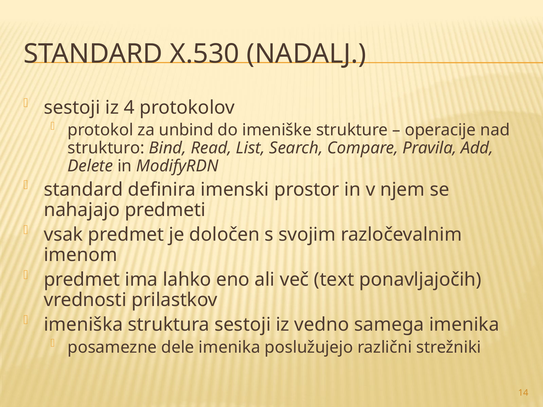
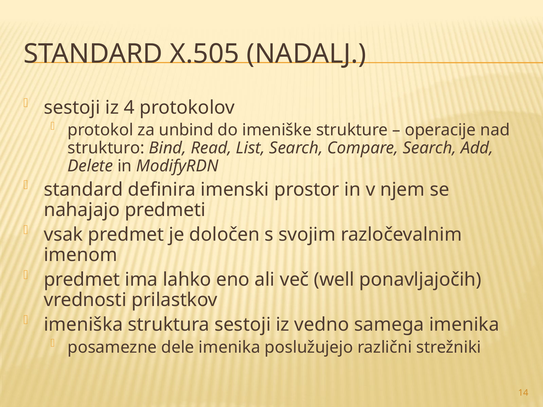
X.530: X.530 -> X.505 (205, 54)
Compare Pravila: Pravila -> Search (430, 148)
text: text -> well (334, 280)
